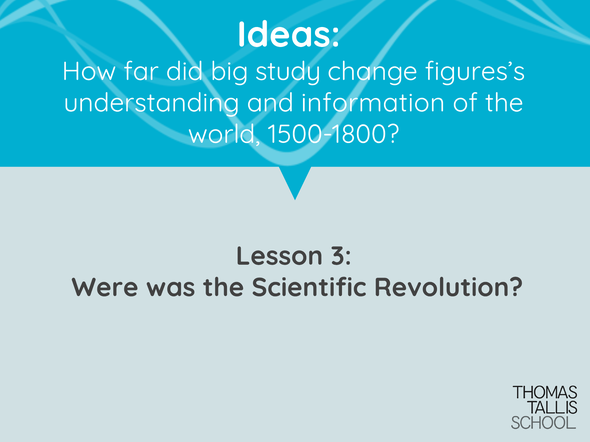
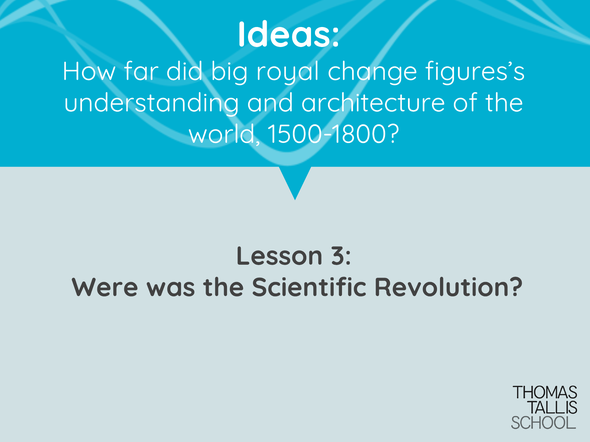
study: study -> royal (288, 71)
information: information -> architecture (373, 103)
